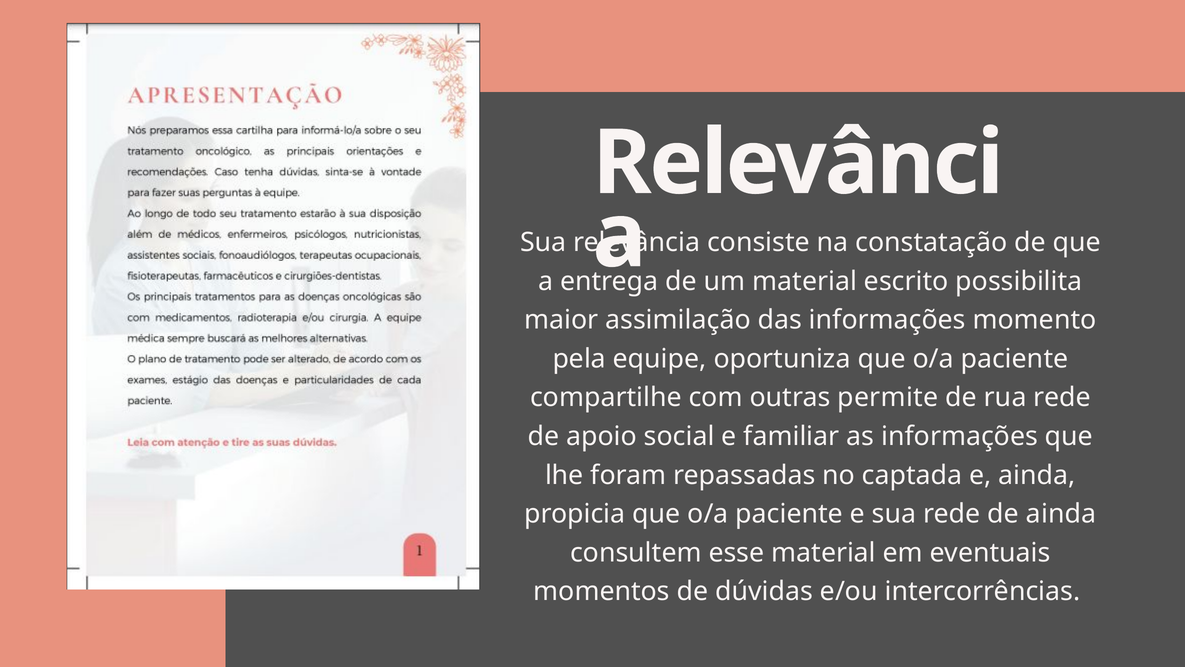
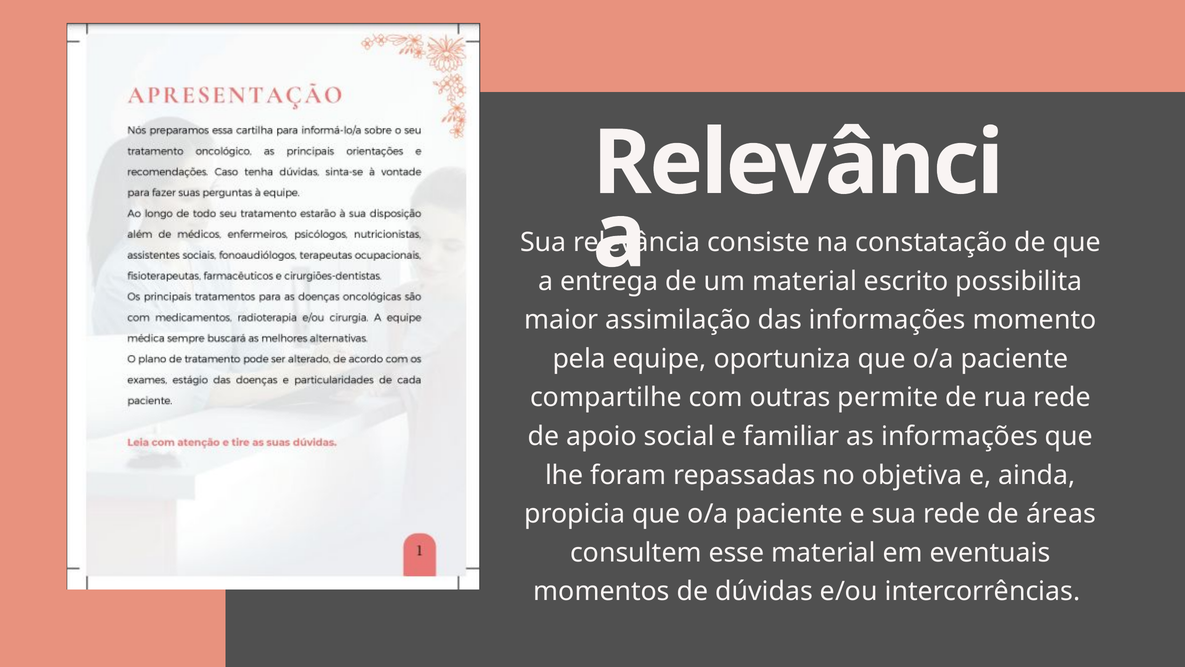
captada: captada -> objetiva (912, 475)
de ainda: ainda -> áreas (1061, 514)
